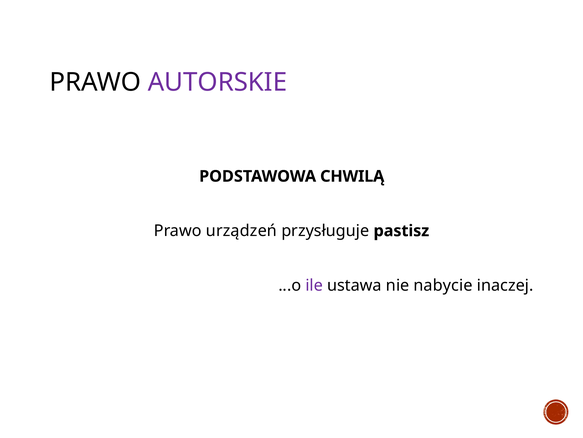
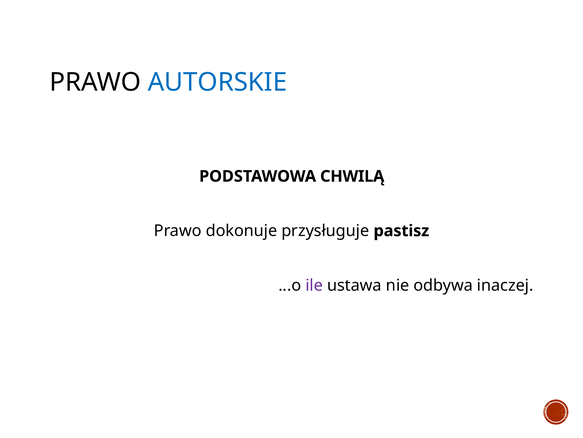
AUTORSKIE colour: purple -> blue (217, 82)
urządzeń: urządzeń -> dokonuje (242, 230)
nabycie: nabycie -> odbywa (443, 285)
